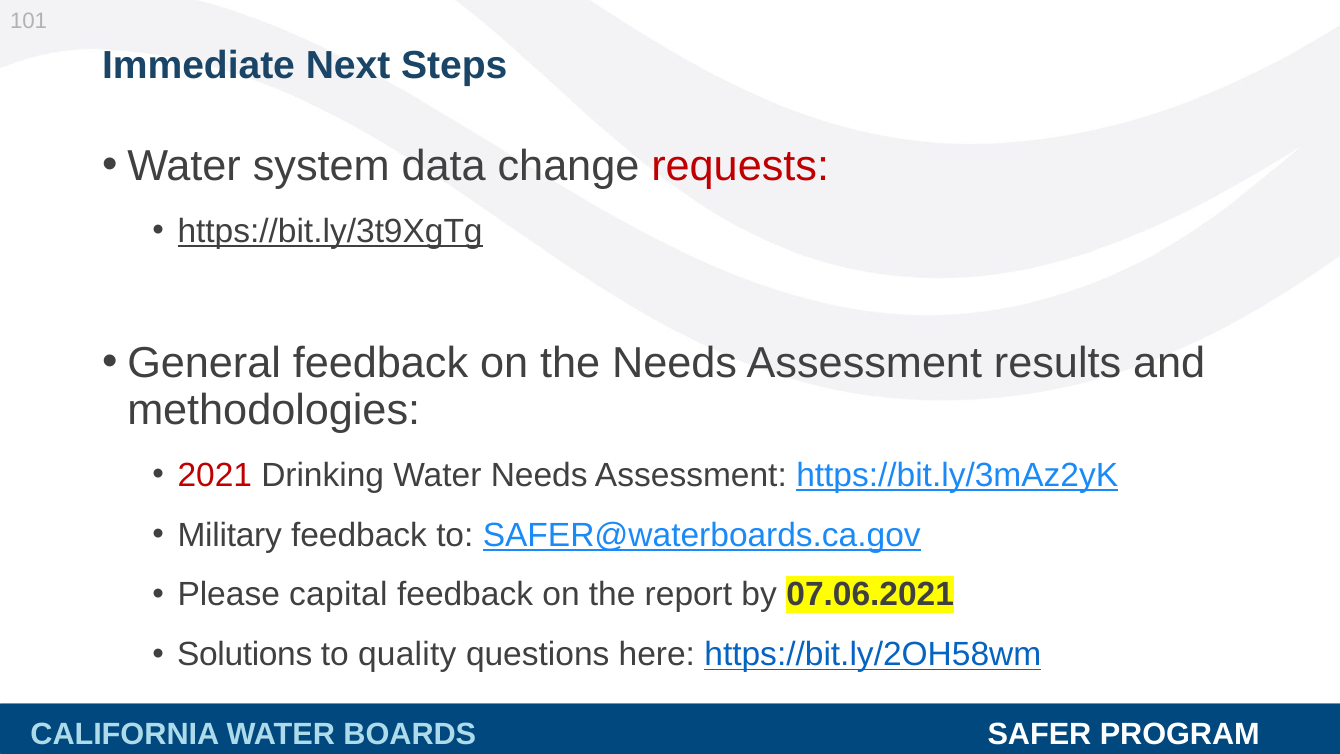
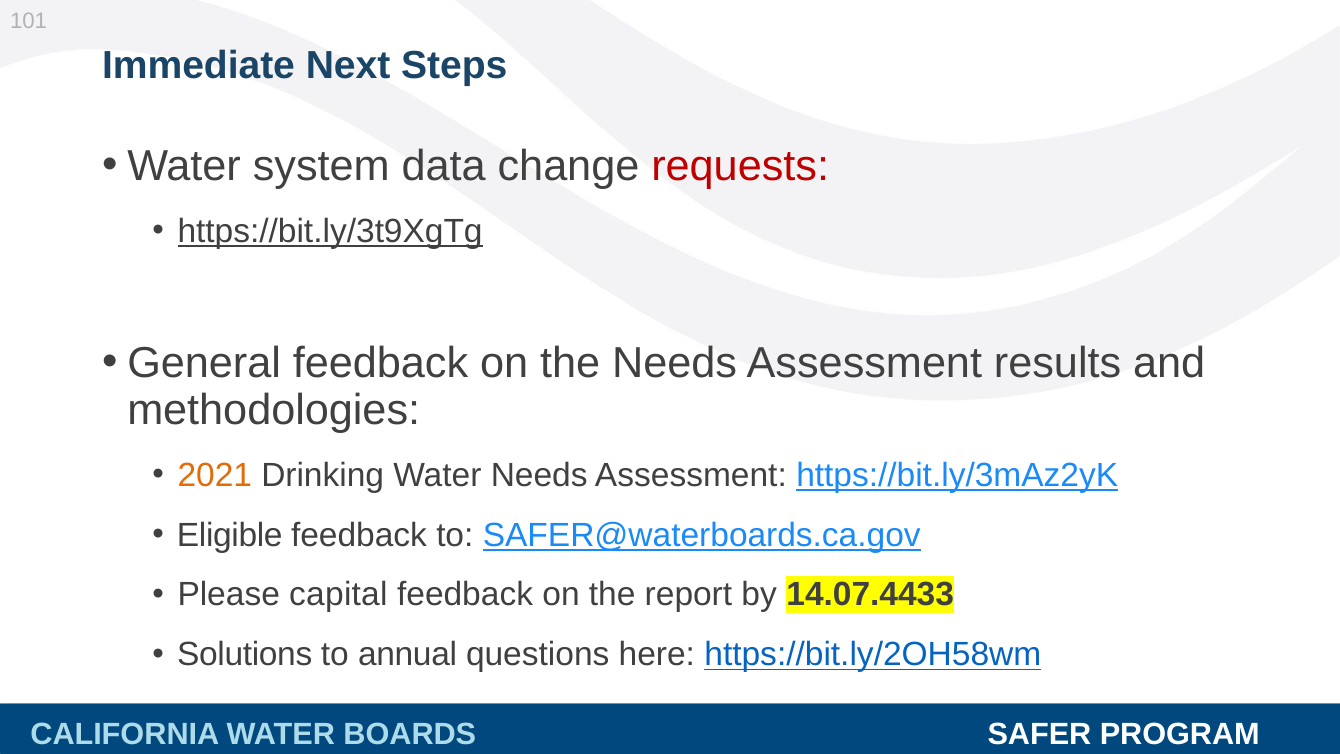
2021 colour: red -> orange (215, 475)
Military: Military -> Eligible (230, 535)
07.06.2021: 07.06.2021 -> 14.07.4433 (870, 595)
quality: quality -> annual (408, 654)
